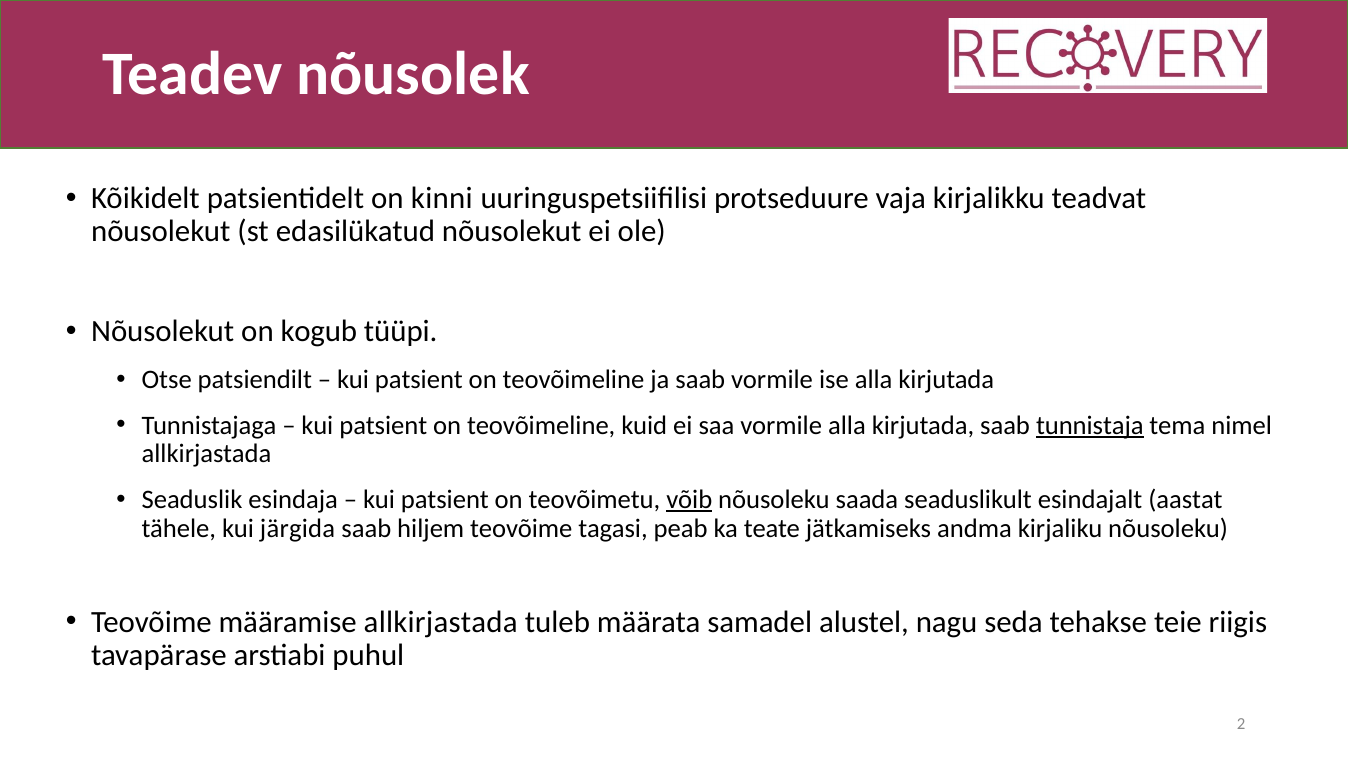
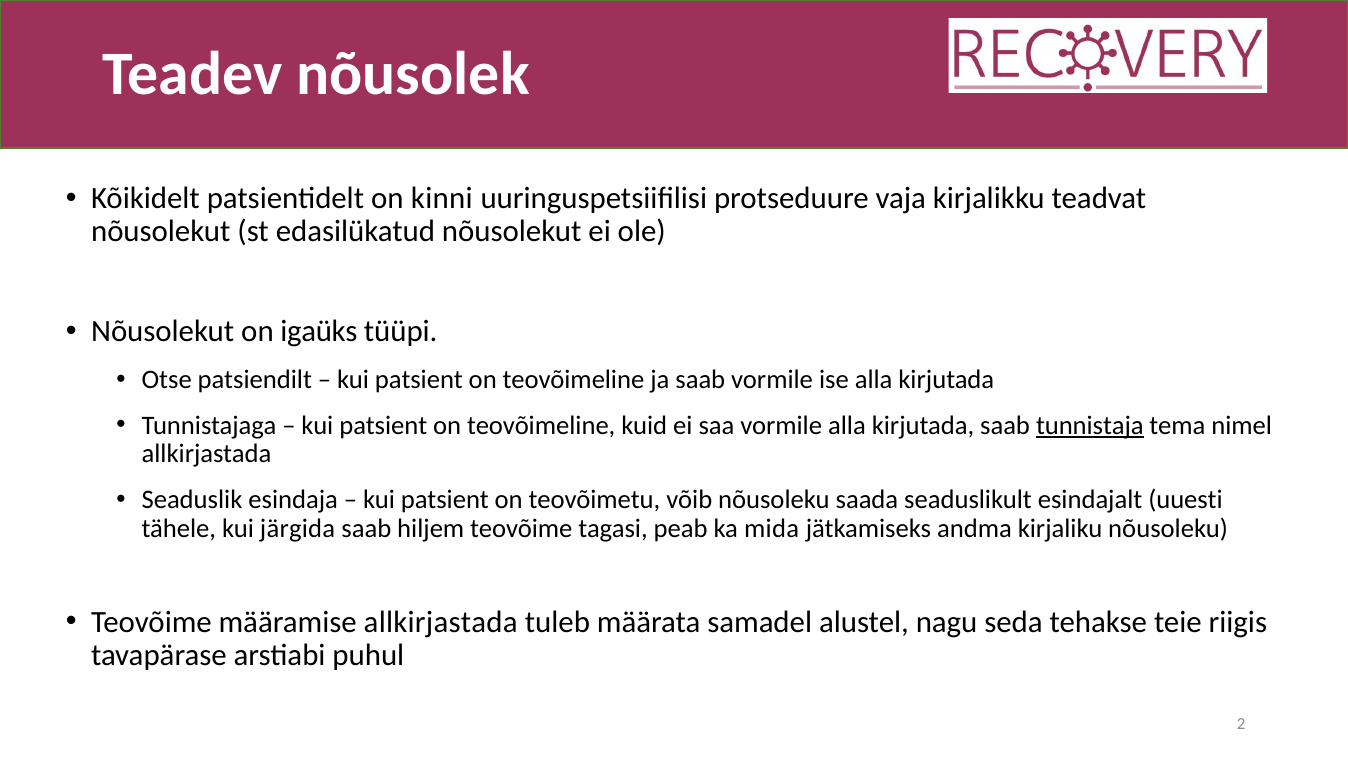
kogub: kogub -> igaüks (319, 332)
võib underline: present -> none (689, 500)
aastat: aastat -> uuesti (1185, 500)
teate: teate -> mida (772, 529)
